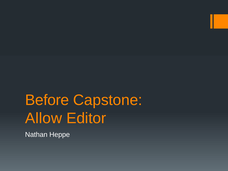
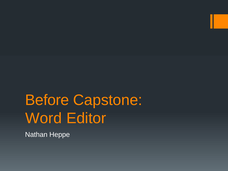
Allow: Allow -> Word (44, 118)
